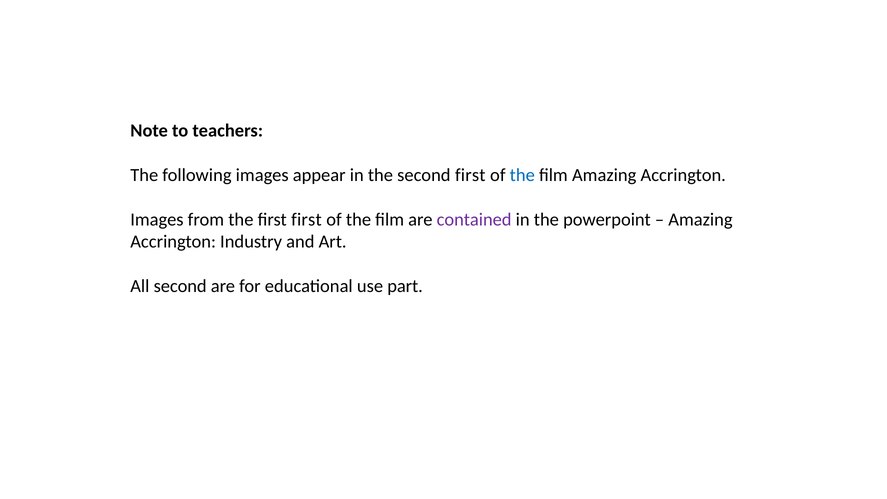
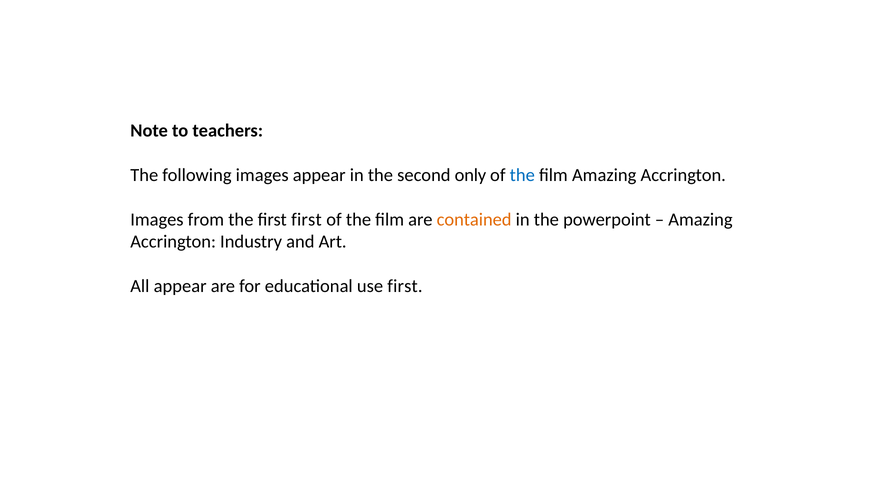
second first: first -> only (470, 175)
contained colour: purple -> orange (474, 220)
All second: second -> appear (180, 286)
use part: part -> first (405, 286)
